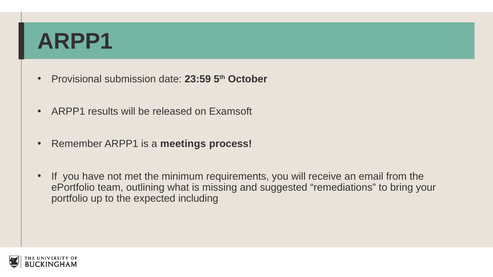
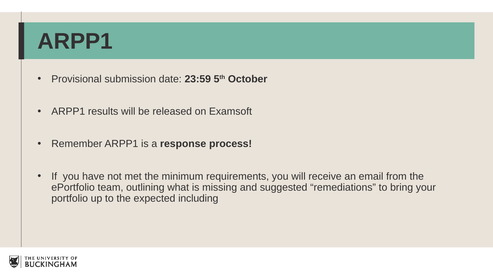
meetings: meetings -> response (183, 144)
